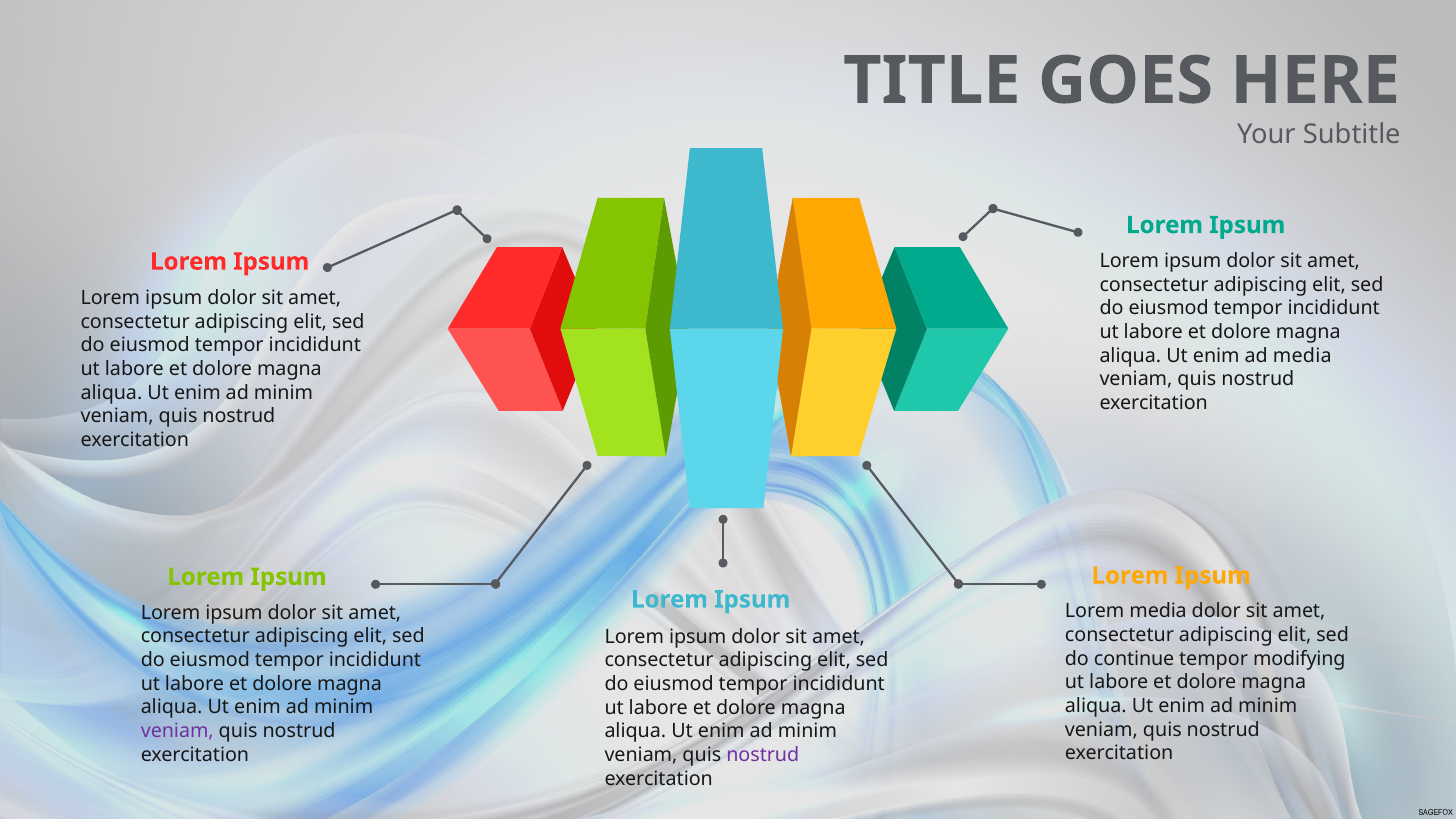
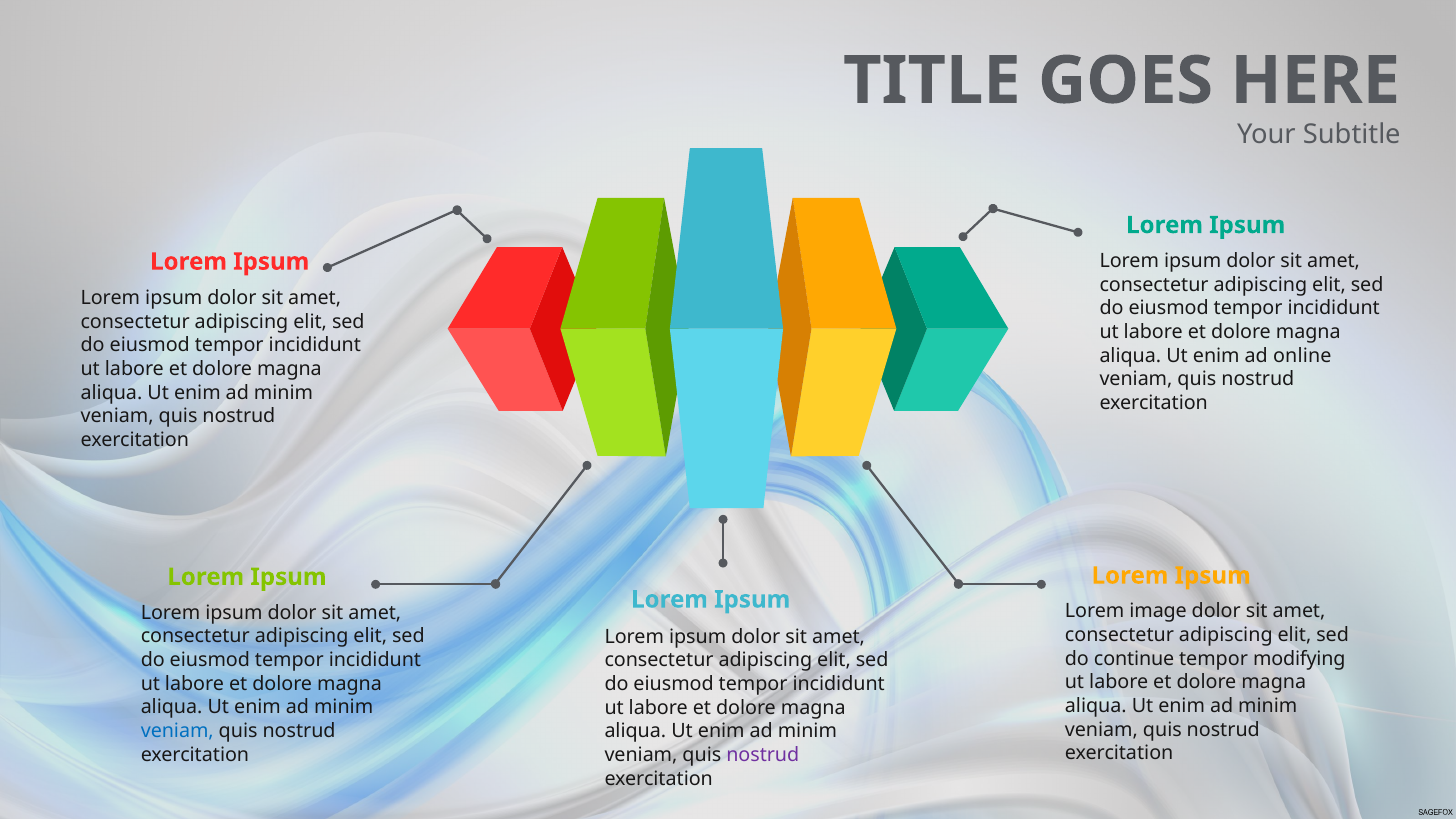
ad media: media -> online (1302, 356)
Lorem media: media -> image (1158, 611)
veniam colour: purple -> blue (177, 731)
